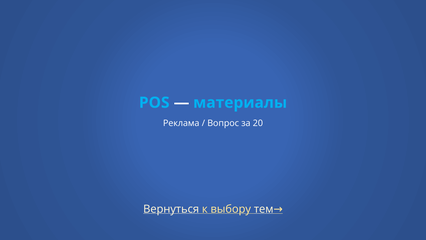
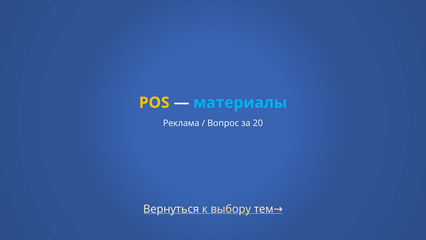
POS colour: light blue -> yellow (154, 102)
